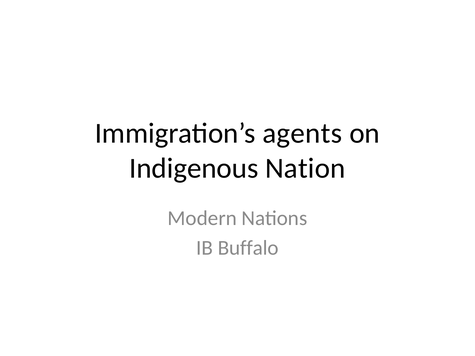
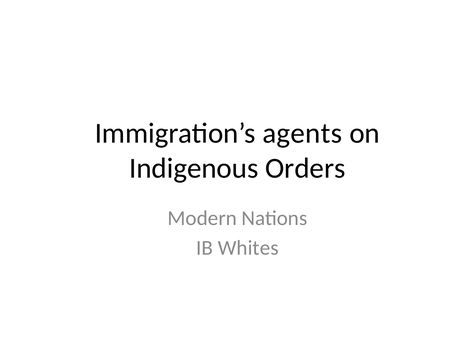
Nation: Nation -> Orders (305, 168)
Buffalo: Buffalo -> Whites (248, 248)
